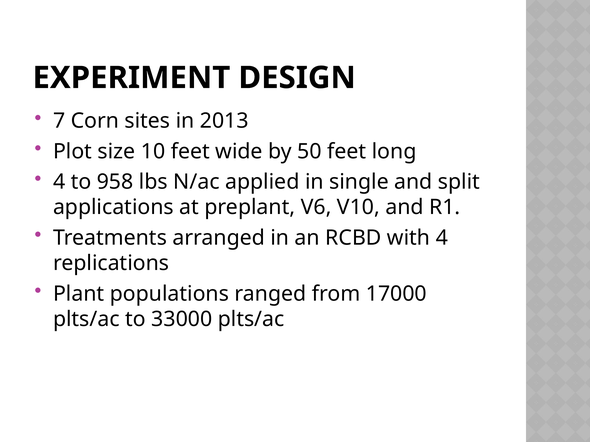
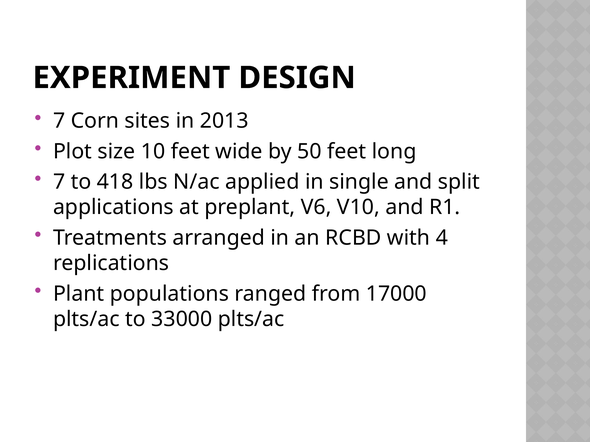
4: 4 -> 7 (59, 182)
958: 958 -> 418 (115, 182)
